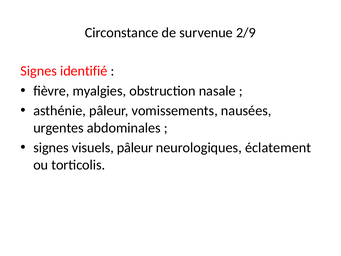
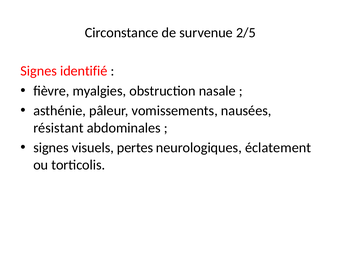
2/9: 2/9 -> 2/5 (246, 33)
urgentes: urgentes -> résistant (58, 128)
visuels pâleur: pâleur -> pertes (135, 148)
